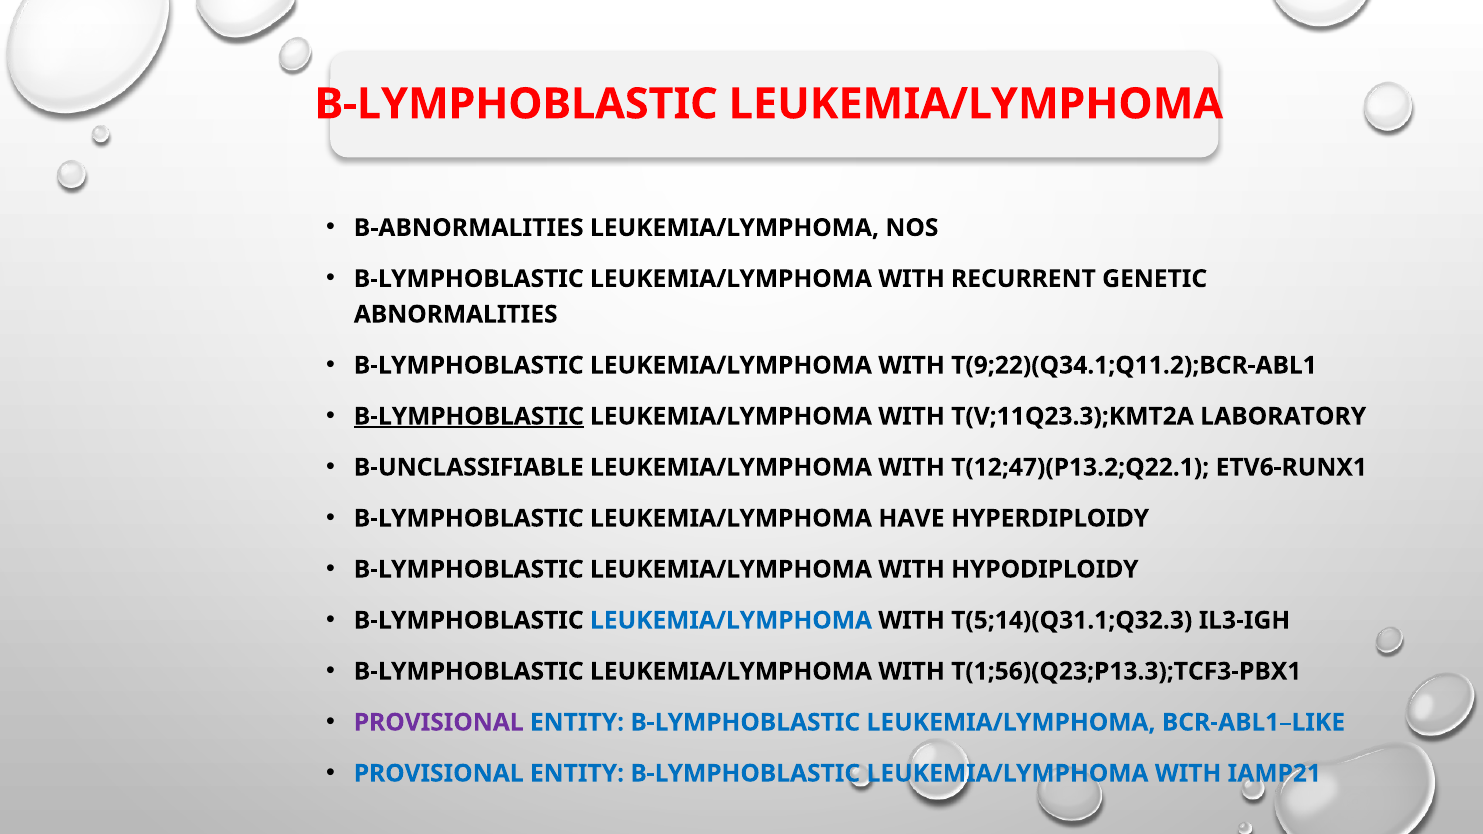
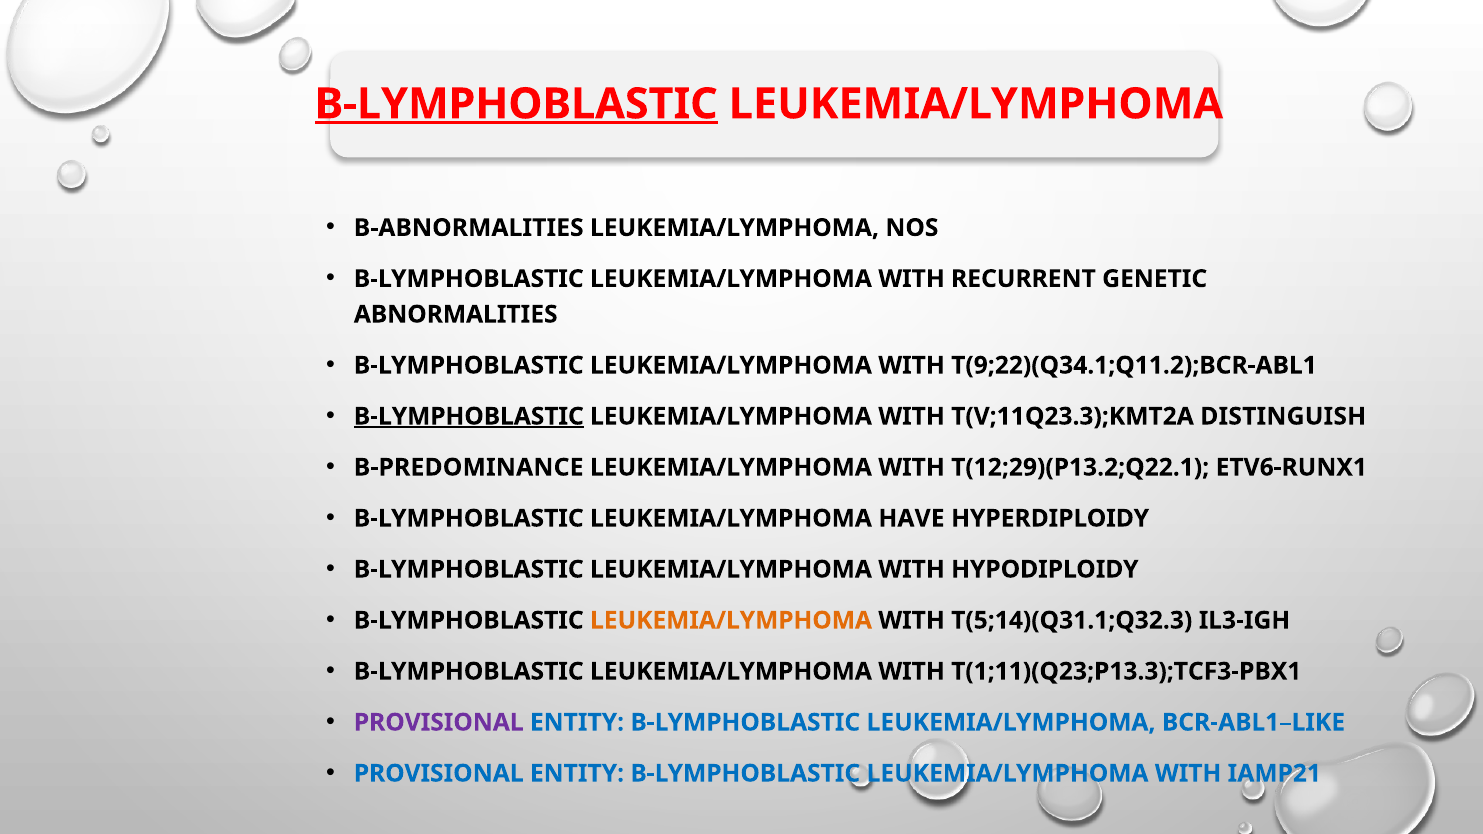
B-LYMPHOBLASTIC underline: none -> present (516, 104)
LABORATORY: LABORATORY -> DISTINGUISH (1283, 416)
B-UNCLASSIFIABLE: B-UNCLASSIFIABLE -> B-PREDOMINANCE (469, 467)
T(12;47)(P13.2;Q22.1: T(12;47)(P13.2;Q22.1 -> T(12;29)(P13.2;Q22.1 (1080, 467)
LEUKEMIA/LYMPHOMA colour: blue -> orange (731, 621)
T(1;56)(Q23;P13.3);TCF3-PBX1: T(1;56)(Q23;P13.3);TCF3-PBX1 -> T(1;11)(Q23;P13.3);TCF3-PBX1 (1126, 672)
